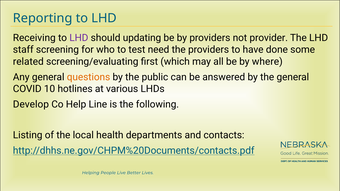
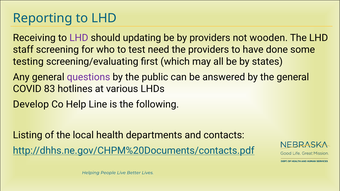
provider: provider -> wooden (269, 38)
related: related -> testing (28, 62)
where: where -> states (267, 62)
questions colour: orange -> purple (89, 77)
10: 10 -> 83 (50, 89)
